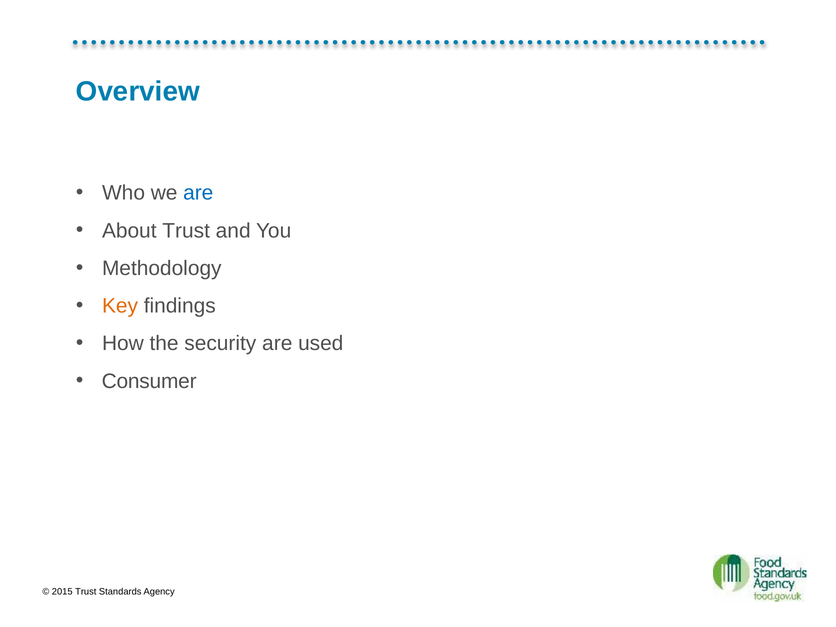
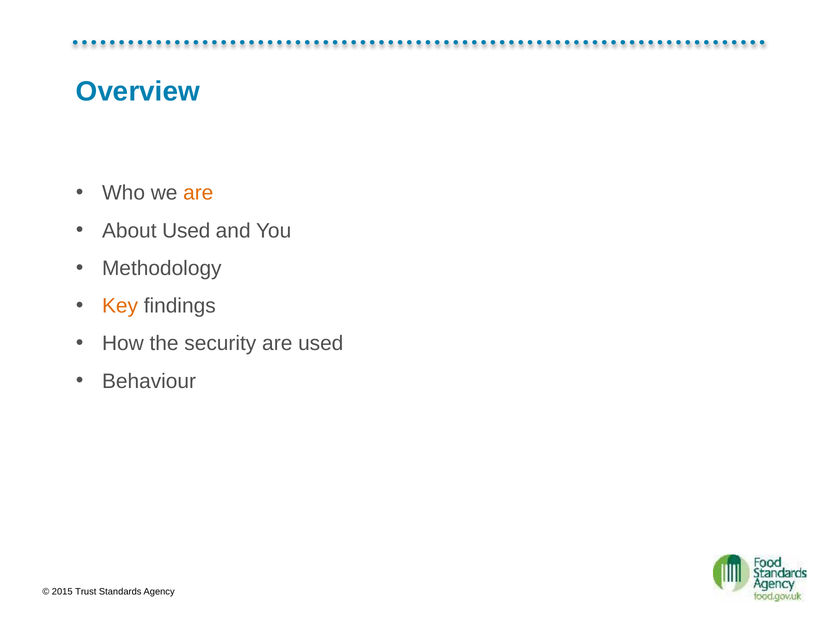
are colour: blue -> orange (198, 193)
About Trust: Trust -> Used (186, 231)
Consumer: Consumer -> Behaviour (149, 381)
